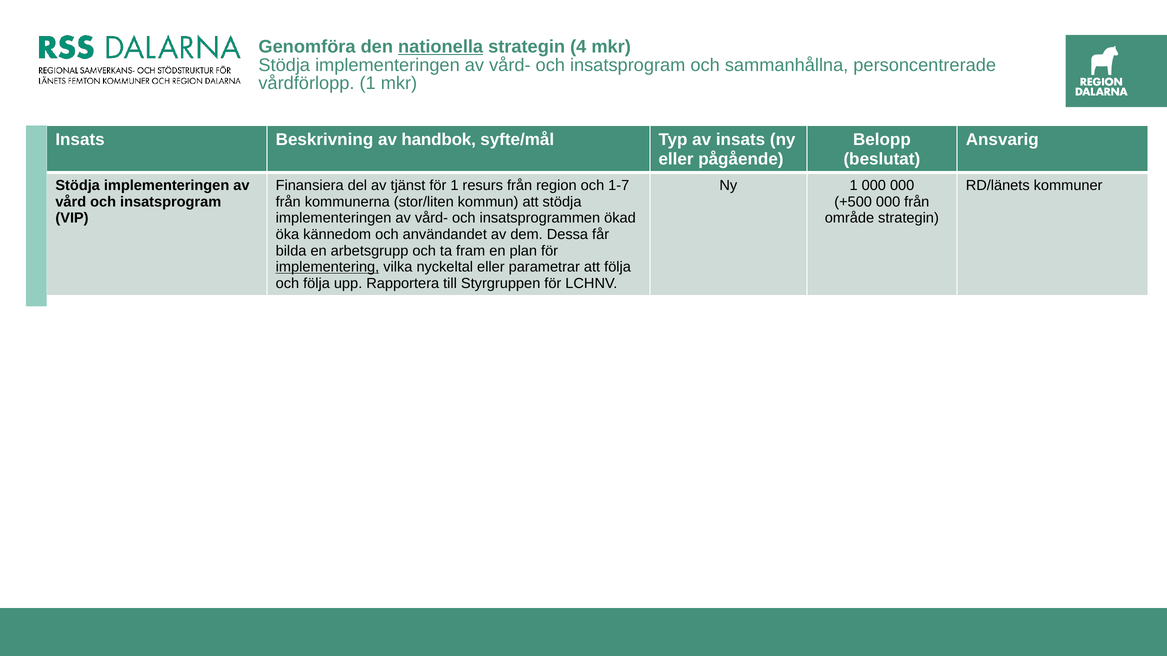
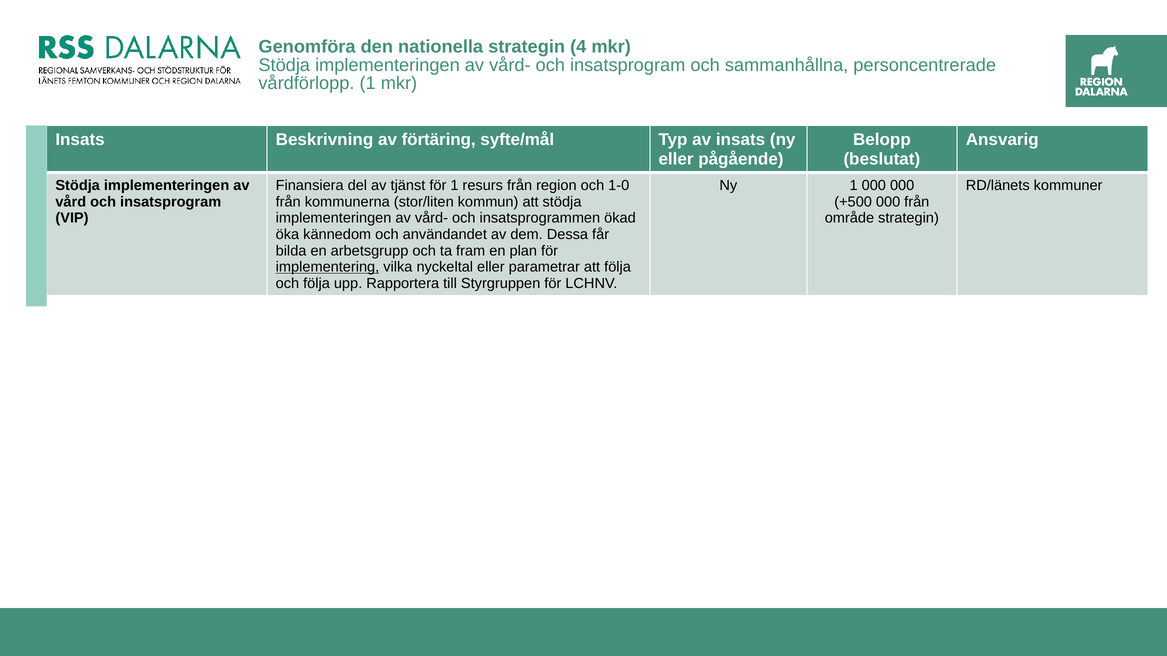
nationella underline: present -> none (441, 47)
handbok: handbok -> förtäring (439, 140)
1-7: 1-7 -> 1-0 (619, 186)
